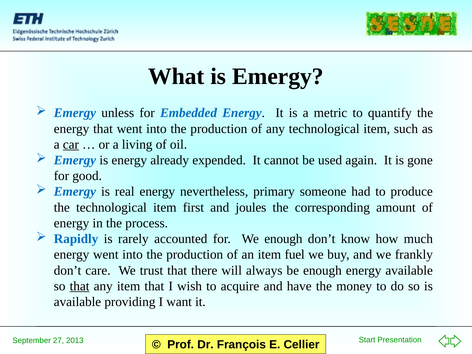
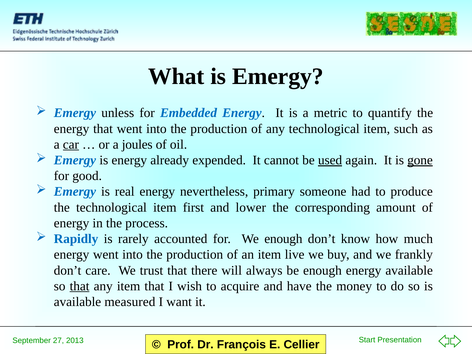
living: living -> joules (137, 144)
used underline: none -> present (330, 160)
gone underline: none -> present (420, 160)
joules: joules -> lower (251, 207)
fuel: fuel -> live (295, 255)
providing: providing -> measured (130, 302)
